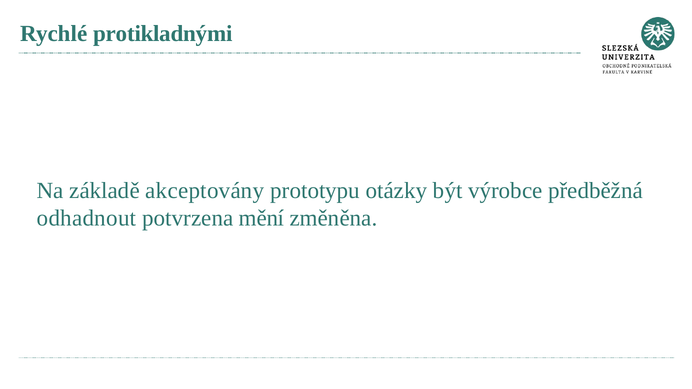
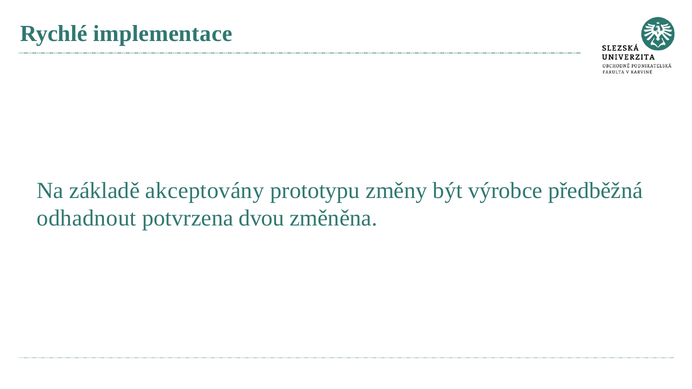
protikladnými: protikladnými -> implementace (163, 34)
otázky: otázky -> změny (397, 191)
mění: mění -> dvou (262, 218)
